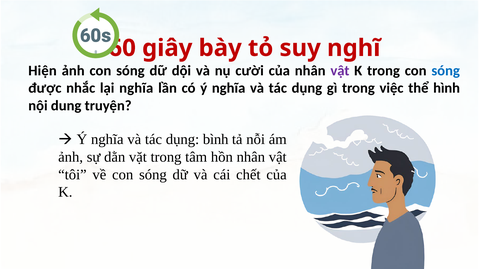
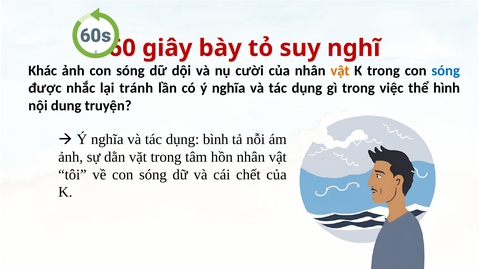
Hiện: Hiện -> Khác (43, 71)
vật colour: purple -> orange (340, 71)
lại nghĩa: nghĩa -> tránh (136, 88)
